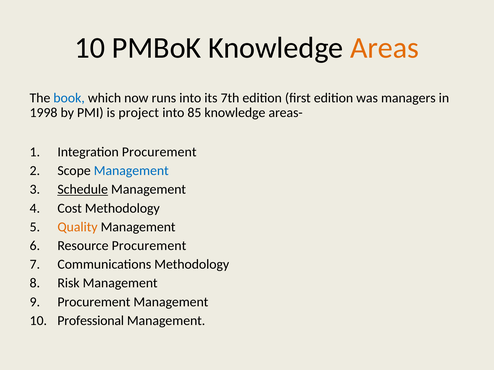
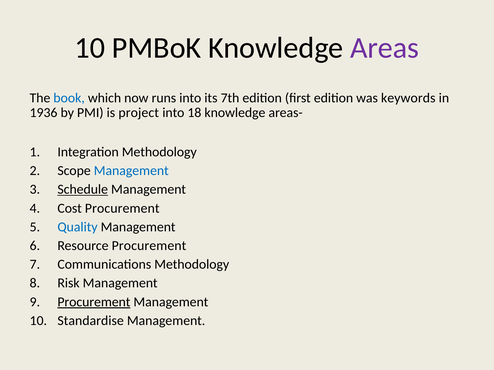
Areas colour: orange -> purple (385, 48)
managers: managers -> keywords (408, 98)
1998: 1998 -> 1936 (44, 113)
85: 85 -> 18 (194, 113)
Integration Procurement: Procurement -> Methodology (159, 152)
Cost Methodology: Methodology -> Procurement (122, 208)
Quality colour: orange -> blue (77, 227)
Procurement underline: none -> present (94, 302)
Professional: Professional -> Standardise (91, 321)
